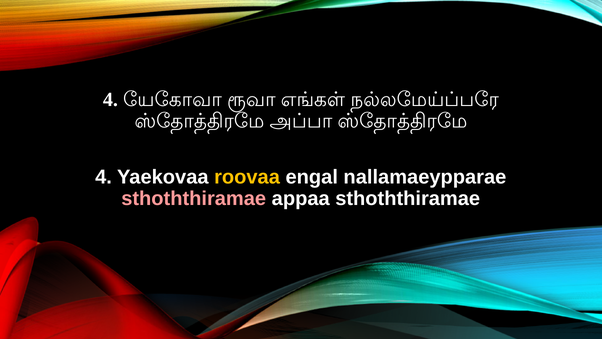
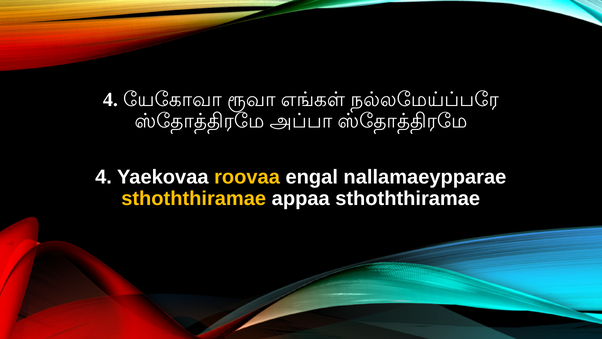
sthoththiramae colour: pink -> yellow (194, 199)
